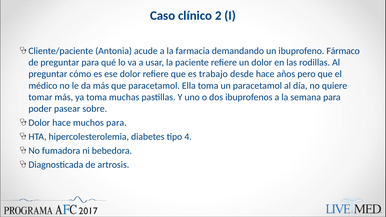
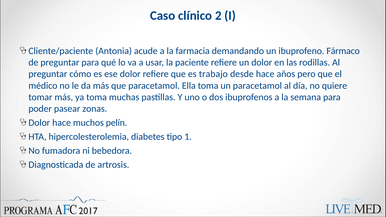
sobre: sobre -> zonas (95, 109)
muchos para: para -> pelín (117, 123)
4: 4 -> 1 (188, 137)
